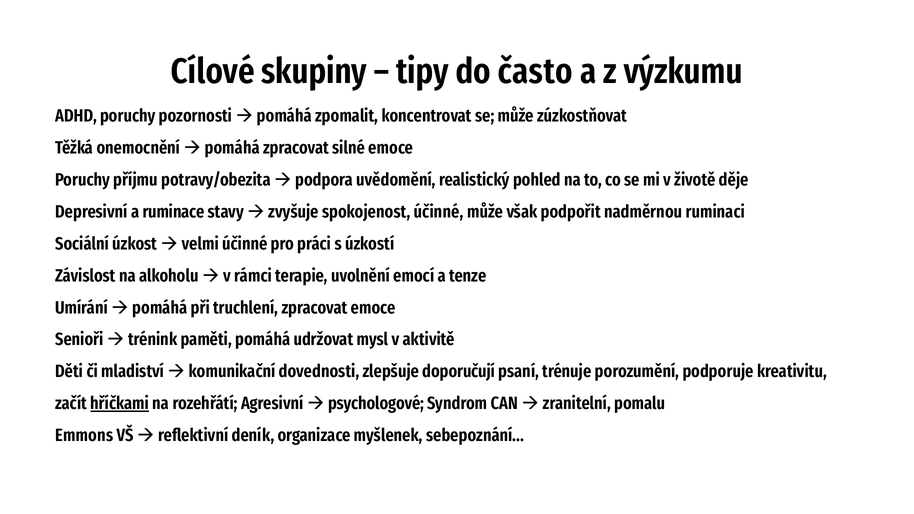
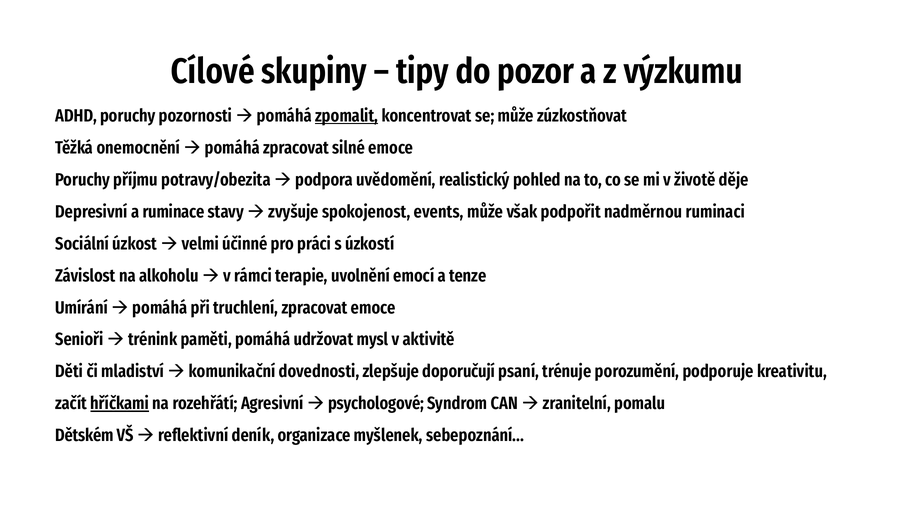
často: často -> pozor (536, 72)
zpomalit underline: none -> present (347, 116)
spokojenost účinné: účinné -> events (439, 212)
Emmons: Emmons -> Dětském (84, 436)
